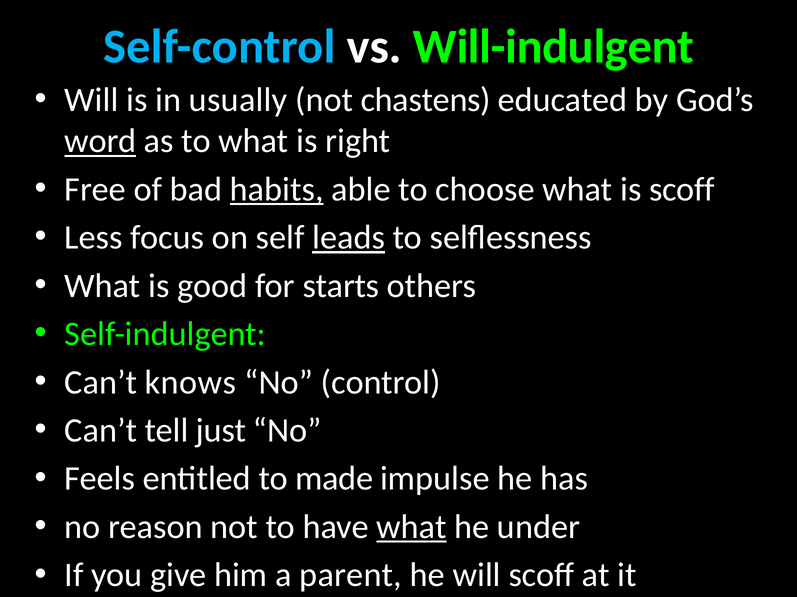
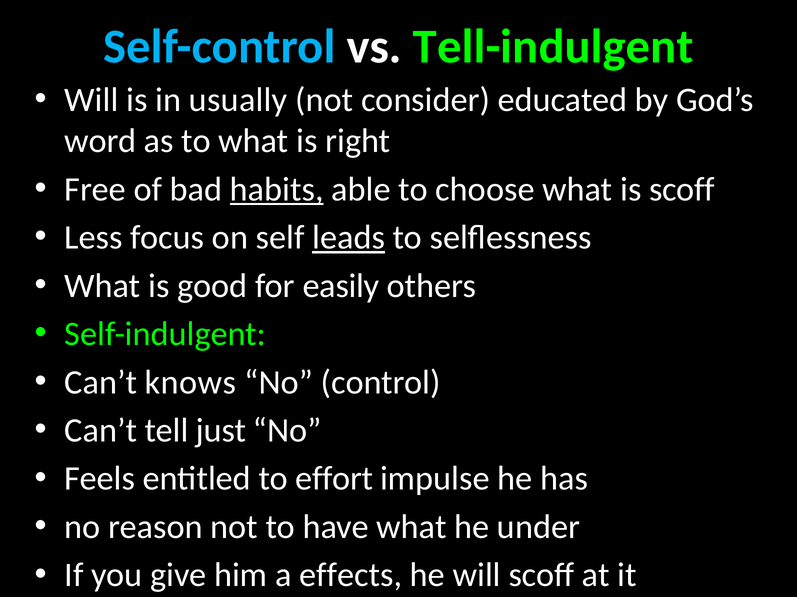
Will-indulgent: Will-indulgent -> Tell-indulgent (553, 47)
chastens: chastens -> consider (426, 100)
word underline: present -> none (100, 141)
starts: starts -> easily (341, 286)
made: made -> effort (334, 479)
what underline: present -> none (412, 528)
parent: parent -> effects (351, 576)
